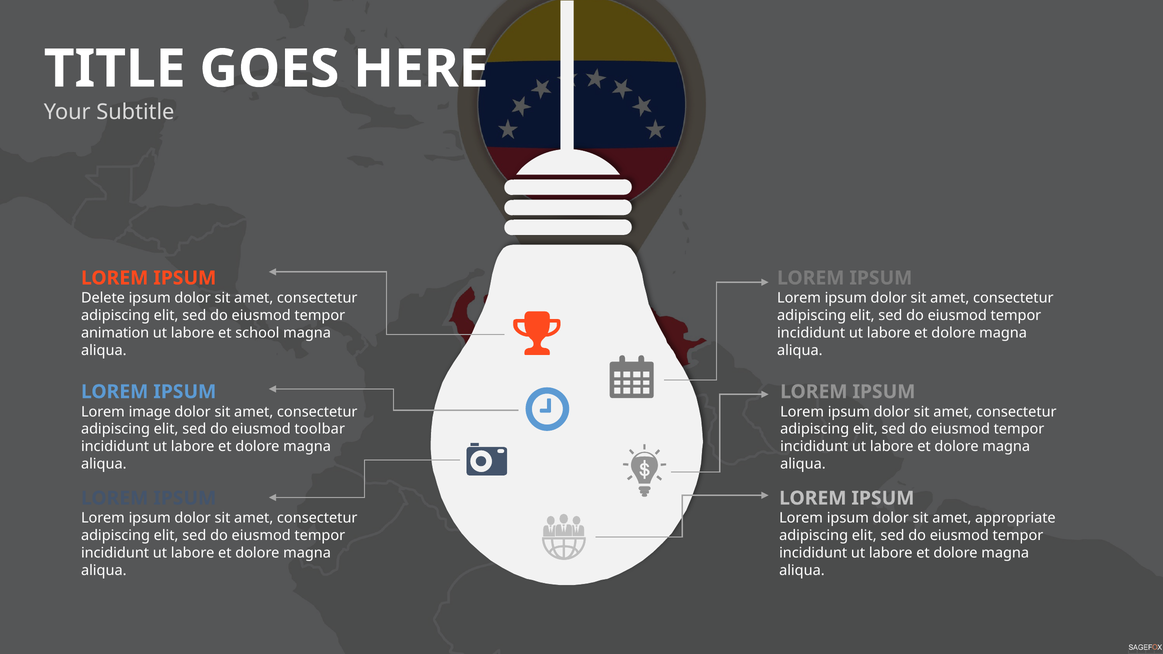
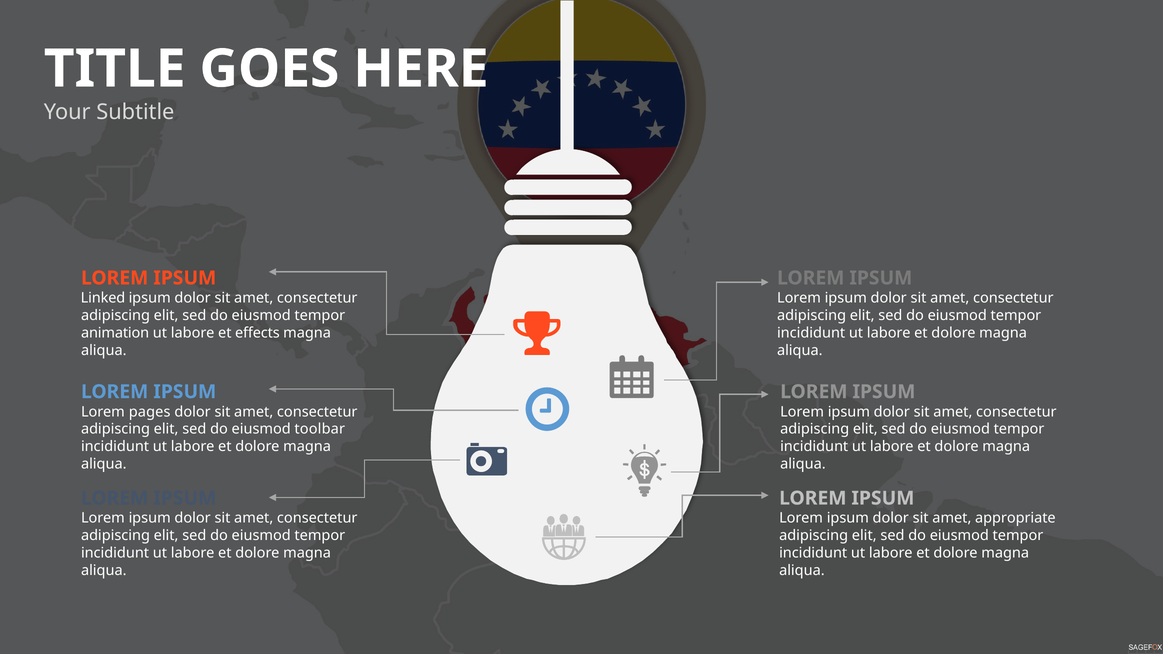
Delete: Delete -> Linked (103, 298)
school: school -> effects (257, 333)
image: image -> pages (150, 412)
